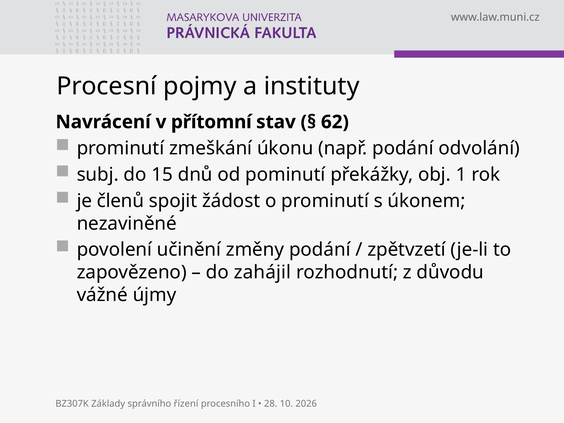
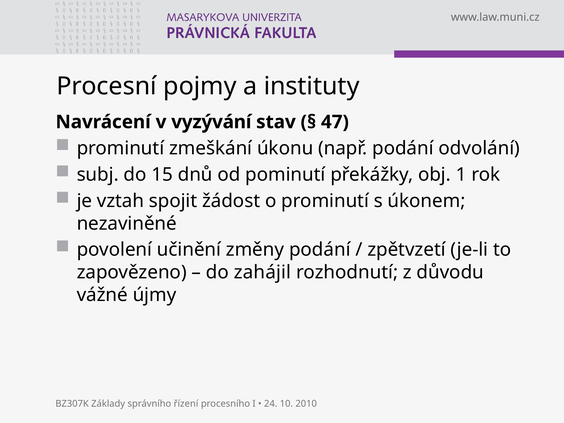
přítomní: přítomní -> vyzývání (211, 122)
62: 62 -> 47 (335, 122)
členů: členů -> vztah (120, 201)
28: 28 -> 24 (271, 404)
2026: 2026 -> 2010 (306, 404)
